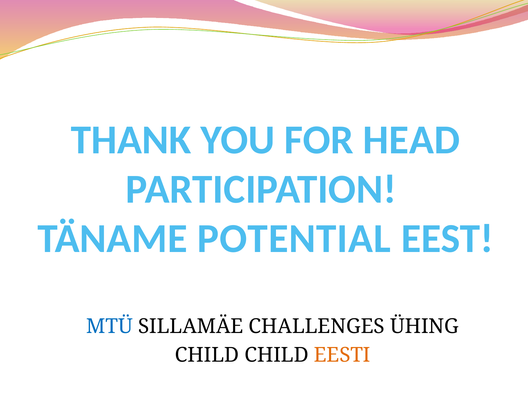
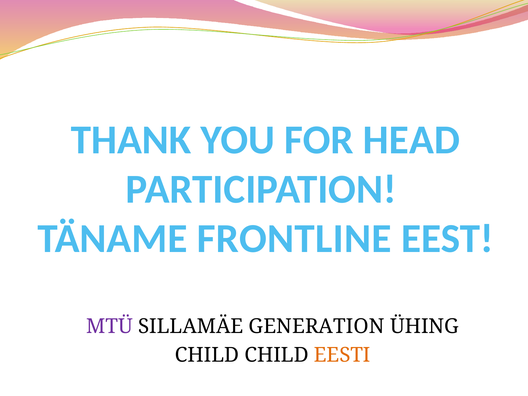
POTENTIAL: POTENTIAL -> FRONTLINE (294, 239)
MTÜ colour: blue -> purple (110, 326)
CHALLENGES: CHALLENGES -> GENERATION (317, 326)
